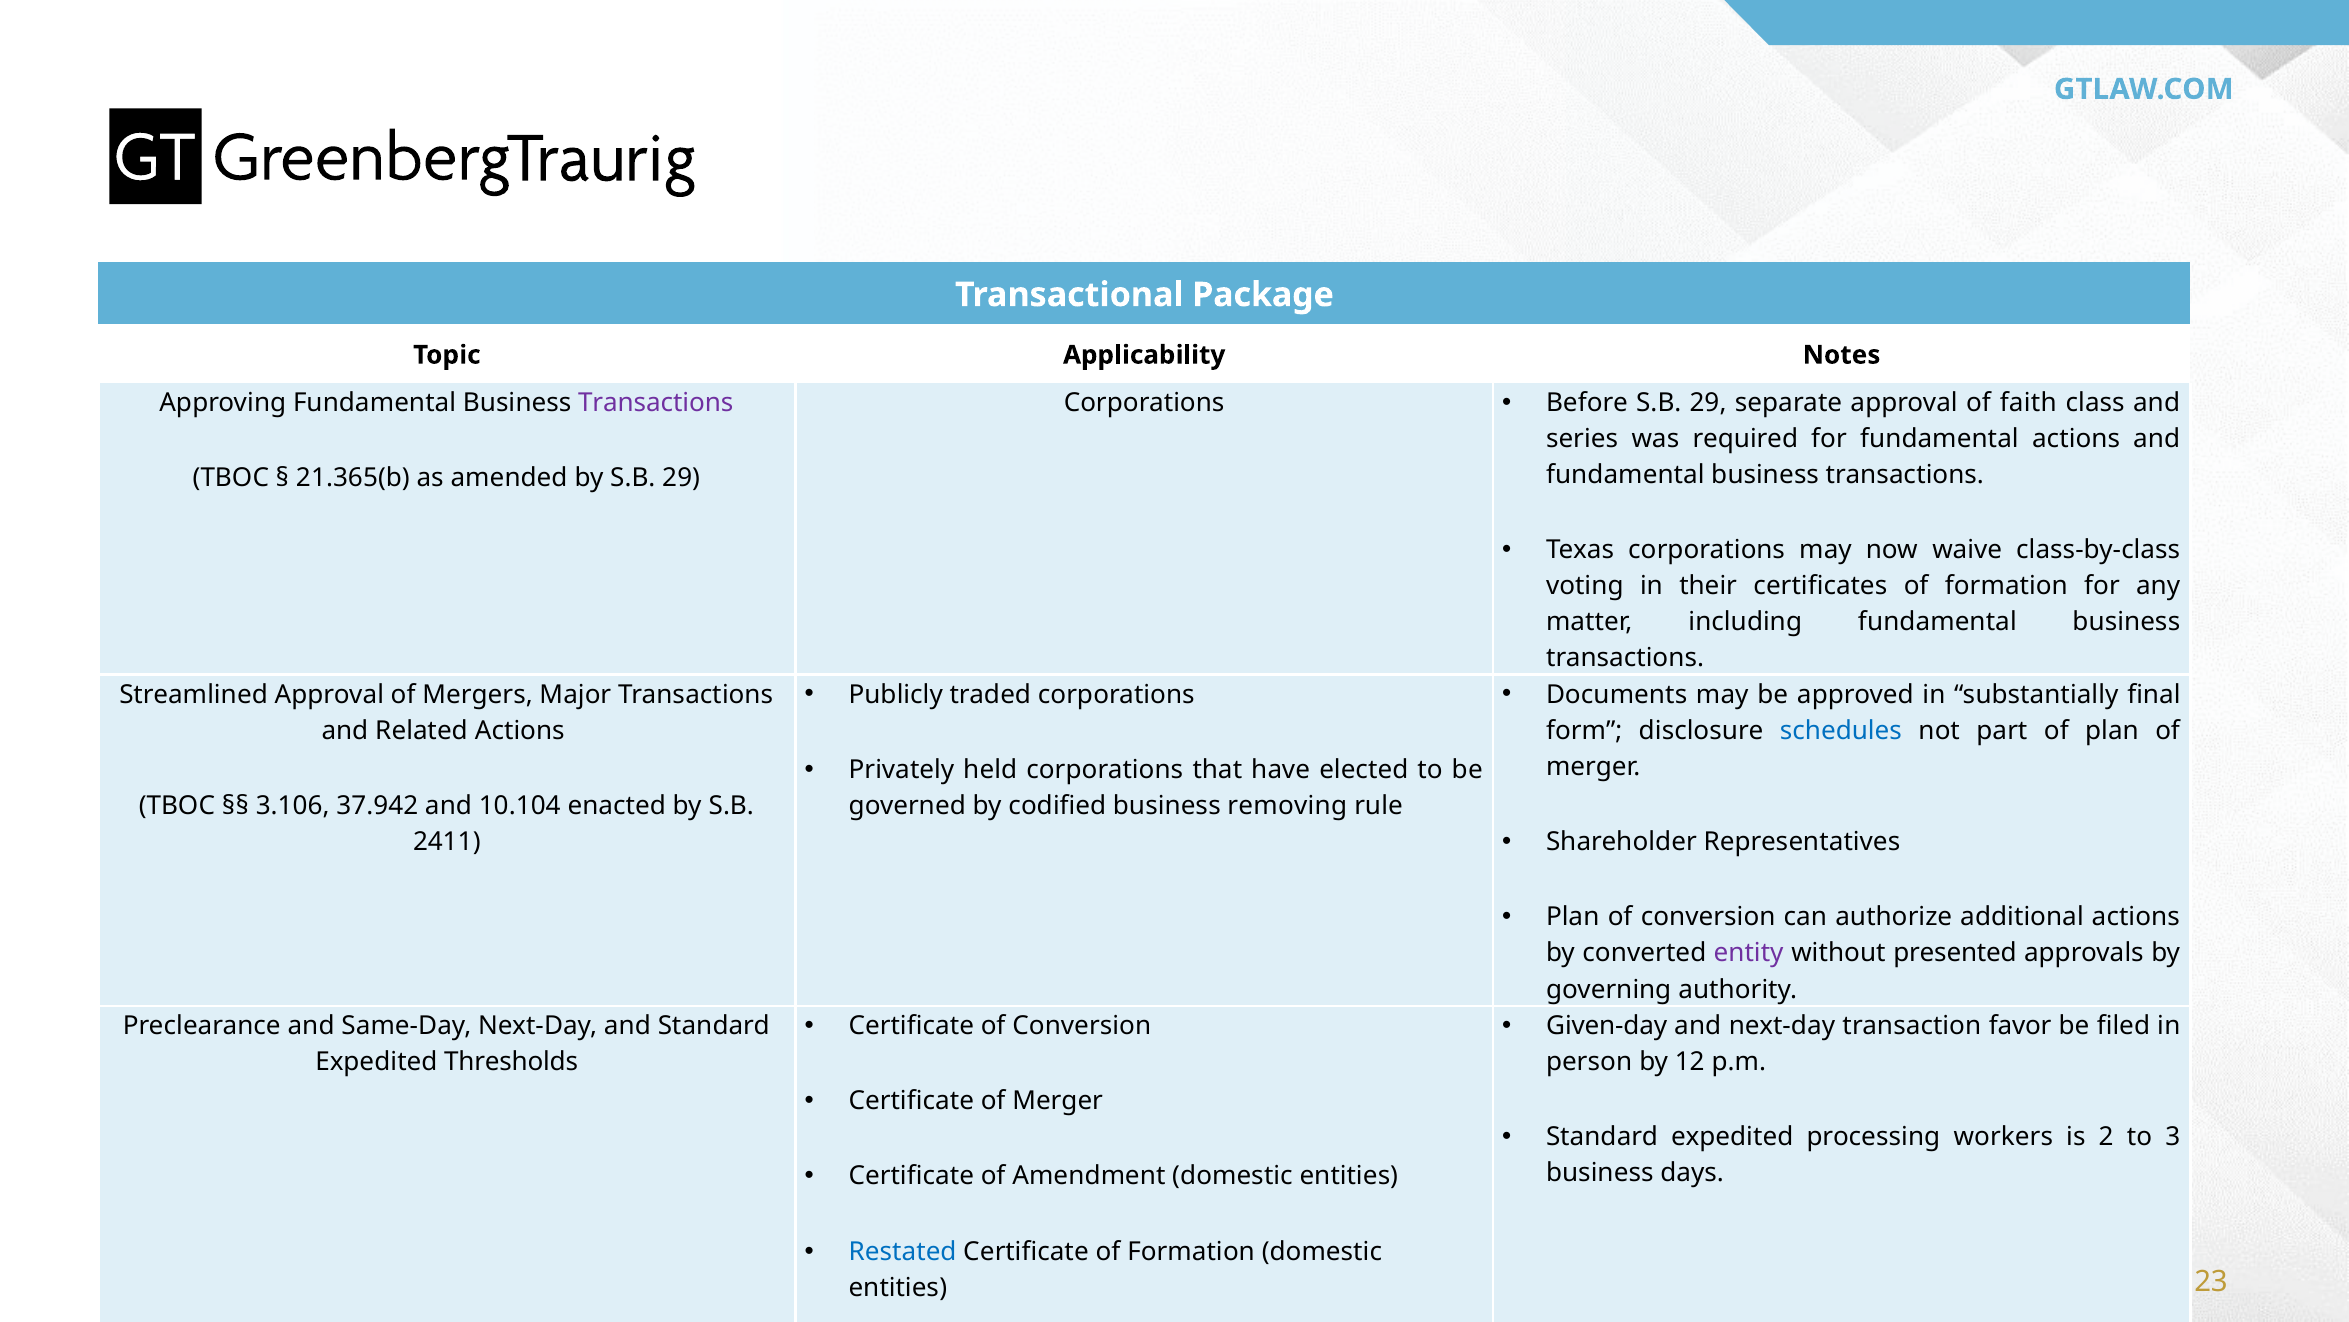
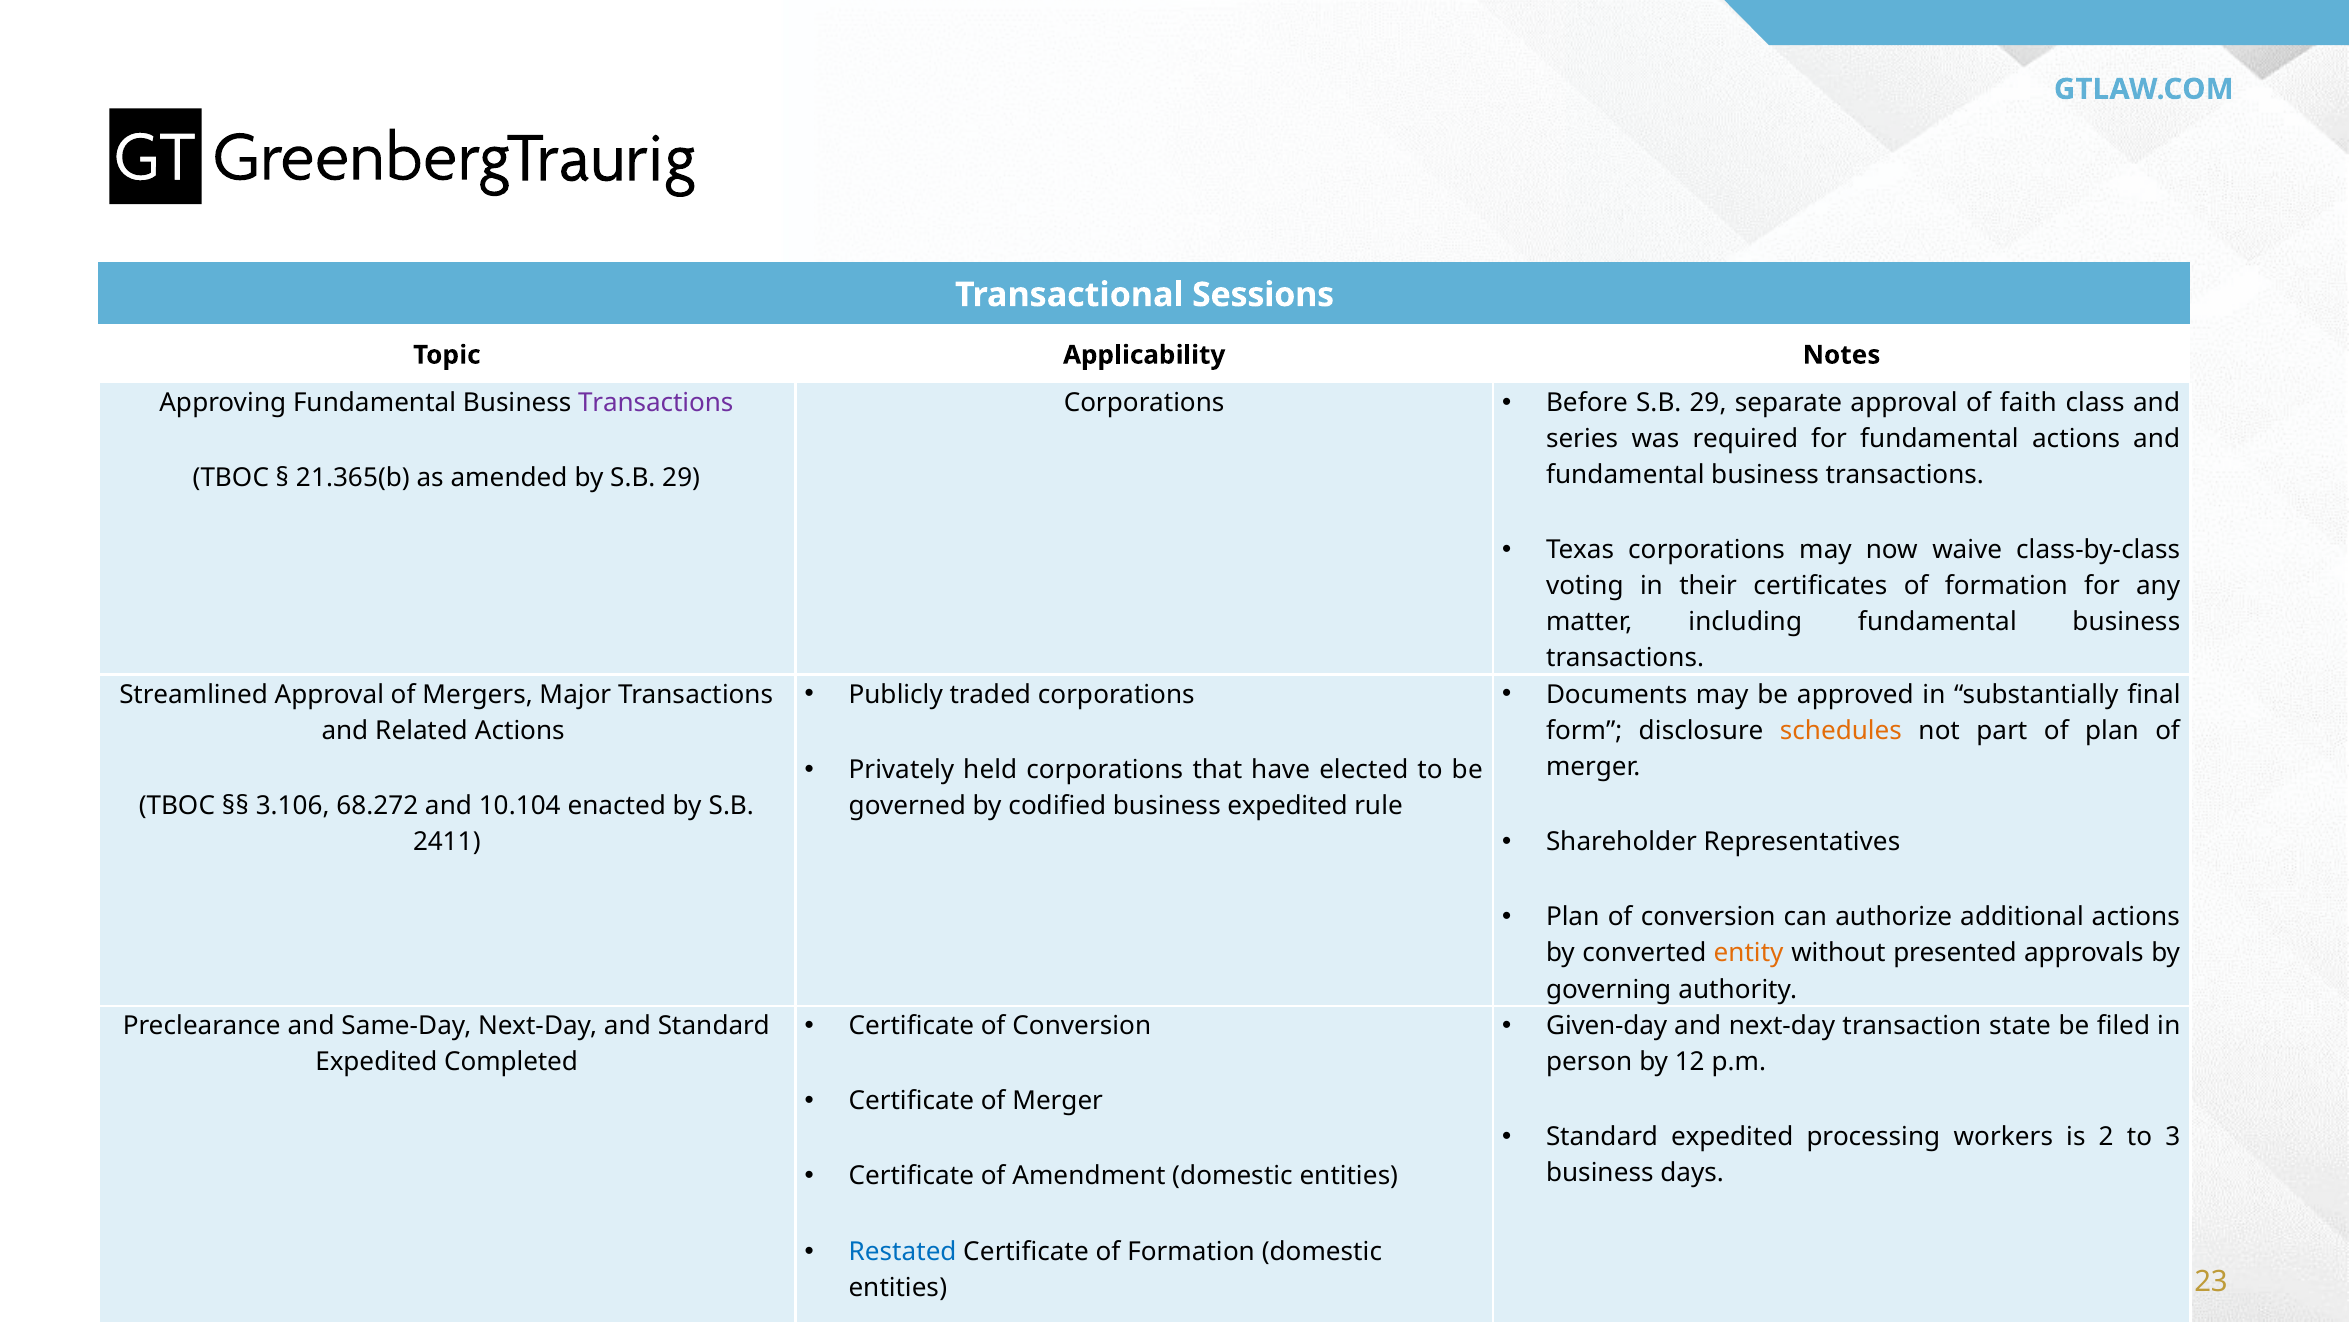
Package: Package -> Sessions (1263, 295)
schedules colour: blue -> orange (1841, 730)
37.942: 37.942 -> 68.272 (377, 805)
business removing: removing -> expedited (1288, 805)
entity colour: purple -> orange (1749, 953)
favor: favor -> state (2020, 1025)
Thresholds: Thresholds -> Completed (511, 1061)
